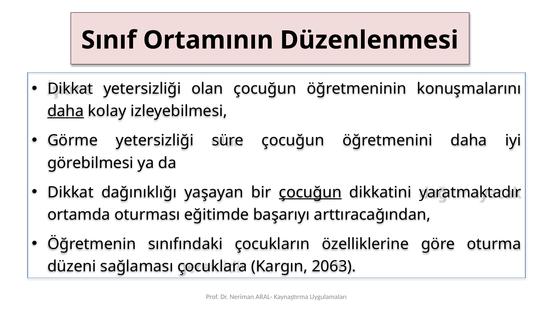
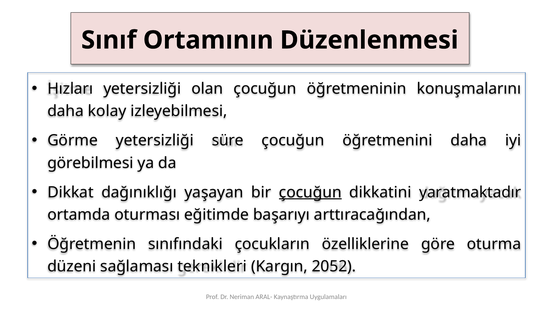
Dikkat: Dikkat -> Hızları (70, 89)
daha underline: present -> none (66, 111)
çocuklara: çocuklara -> teknikleri (212, 266)
2063: 2063 -> 2052 (334, 266)
